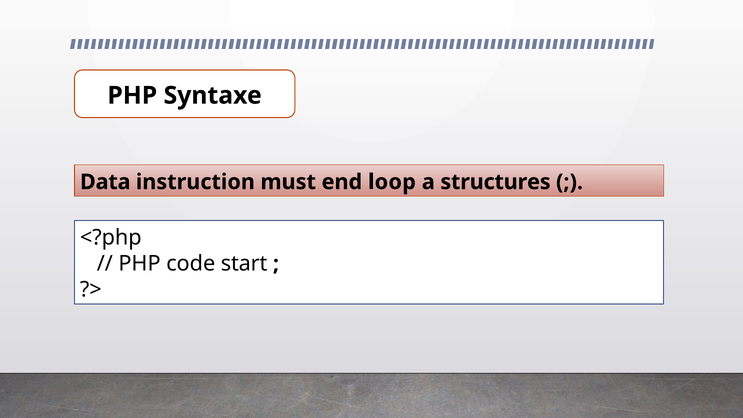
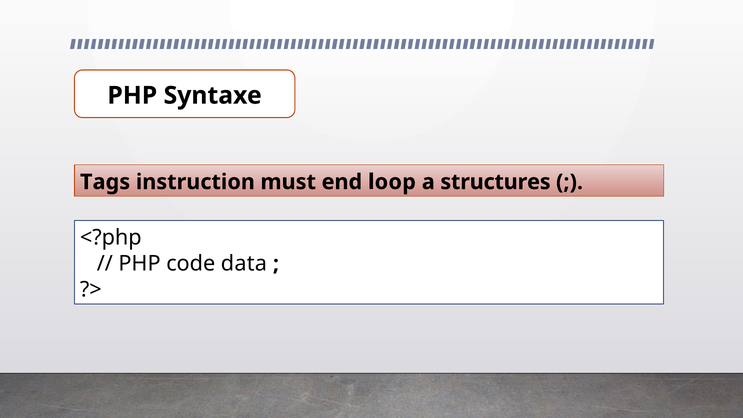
Data: Data -> Tags (105, 182)
start: start -> data (244, 264)
